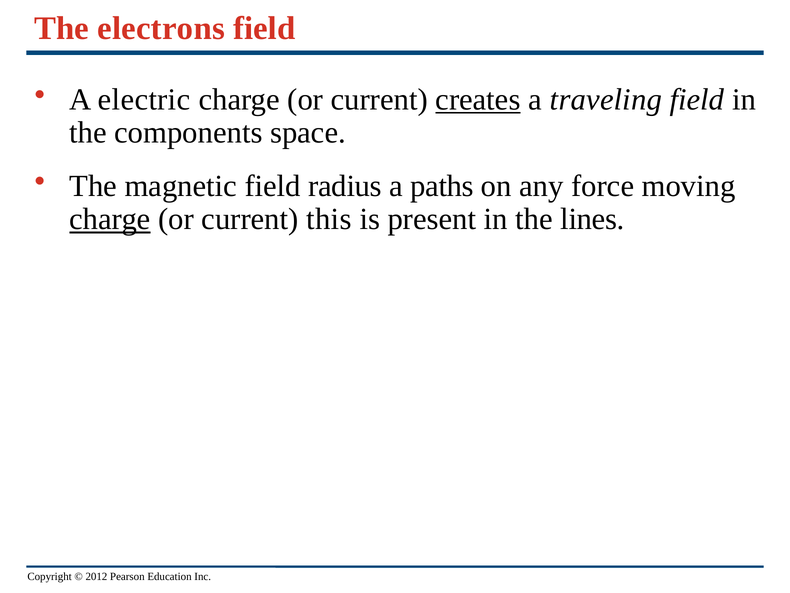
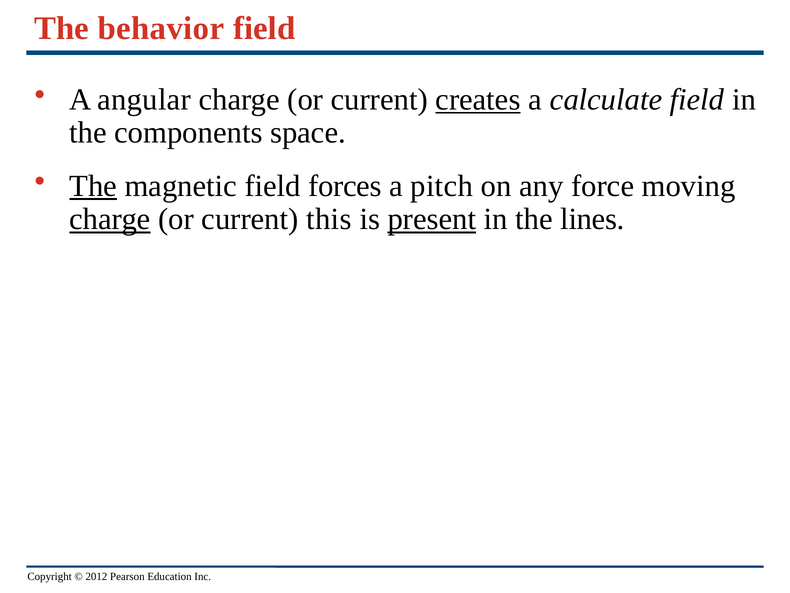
electrons: electrons -> behavior (161, 28)
electric: electric -> angular (144, 99)
traveling: traveling -> calculate (606, 99)
The underline: none -> present (93, 186)
radius: radius -> forces (345, 186)
paths: paths -> pitch (442, 186)
present underline: none -> present (432, 219)
